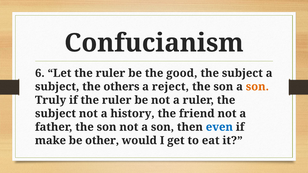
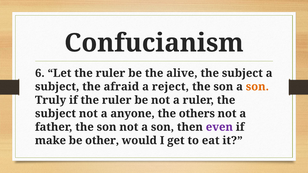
good: good -> alive (182, 73)
others: others -> afraid (121, 87)
history: history -> anyone (133, 114)
friend: friend -> others (197, 114)
even colour: blue -> purple (219, 127)
